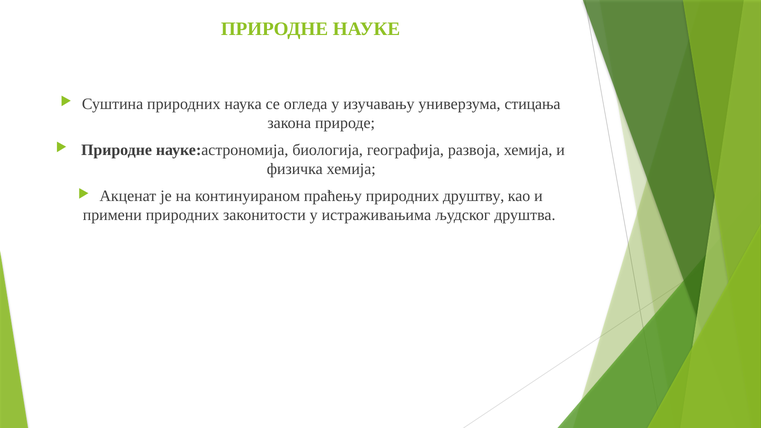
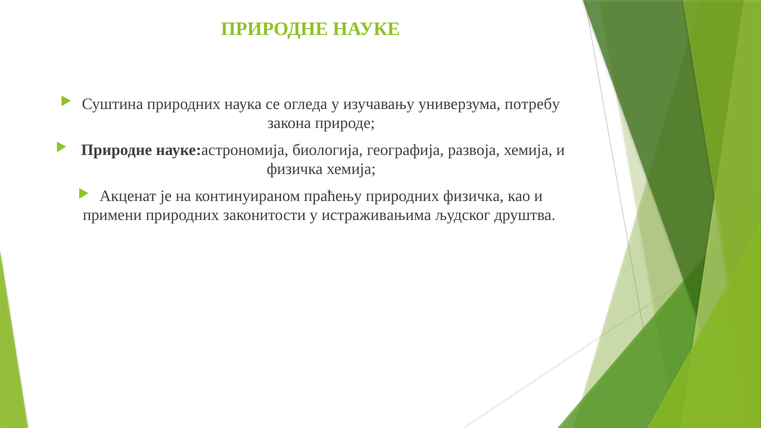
стицања: стицања -> потребу (532, 104)
природних друштву: друштву -> физичка (474, 196)
